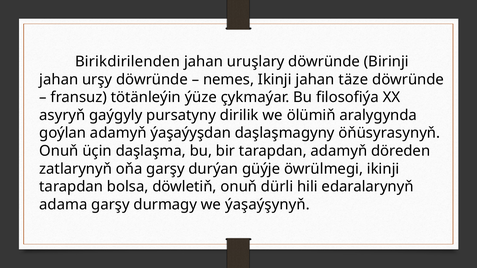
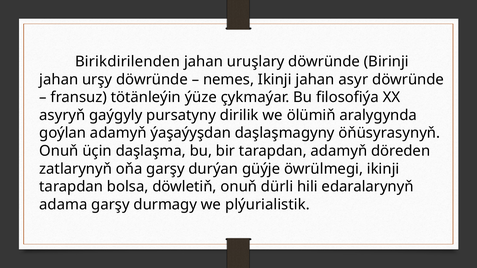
täze: täze -> asyr (353, 80)
ýaşaýşynyň: ýaşaýşynyň -> plýurialistik (267, 205)
